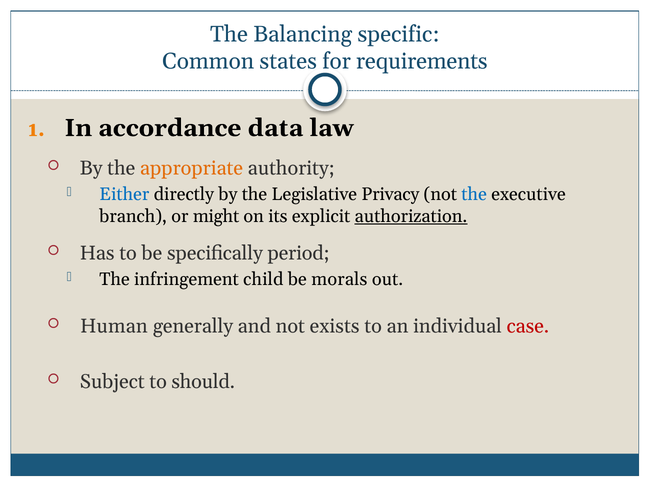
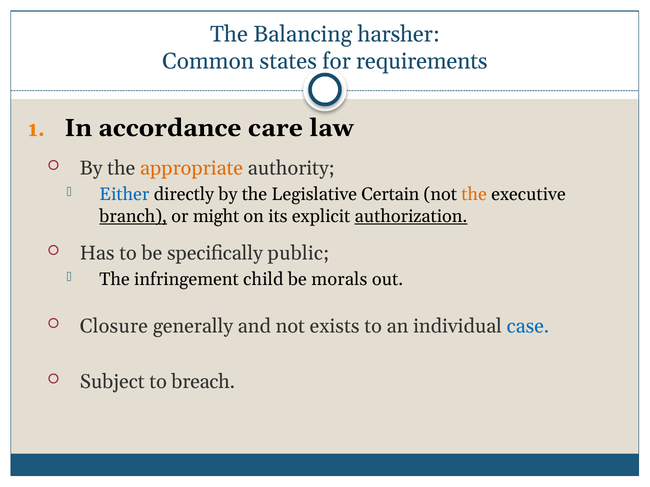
specific: specific -> harsher (399, 35)
data: data -> care (275, 128)
Privacy: Privacy -> Certain (390, 195)
the colour: blue -> orange (474, 195)
branch underline: none -> present (133, 216)
period: period -> public (299, 253)
Human: Human -> Closure (114, 327)
case colour: red -> blue (528, 327)
should: should -> breach (203, 382)
